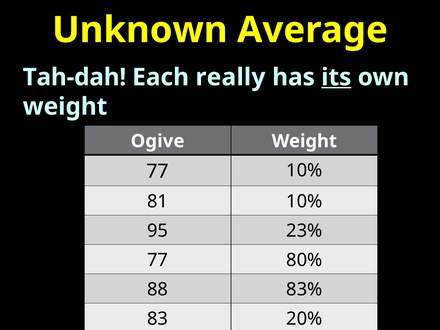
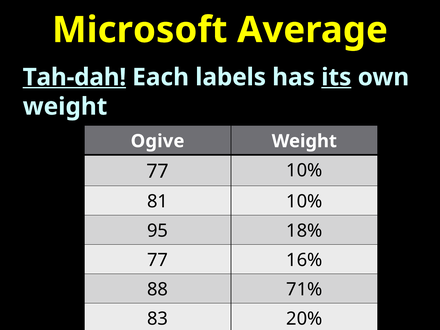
Unknown: Unknown -> Microsoft (140, 30)
Tah-dah underline: none -> present (74, 77)
really: really -> labels (231, 77)
23%: 23% -> 18% (304, 231)
80%: 80% -> 16% (304, 260)
83%: 83% -> 71% (304, 290)
